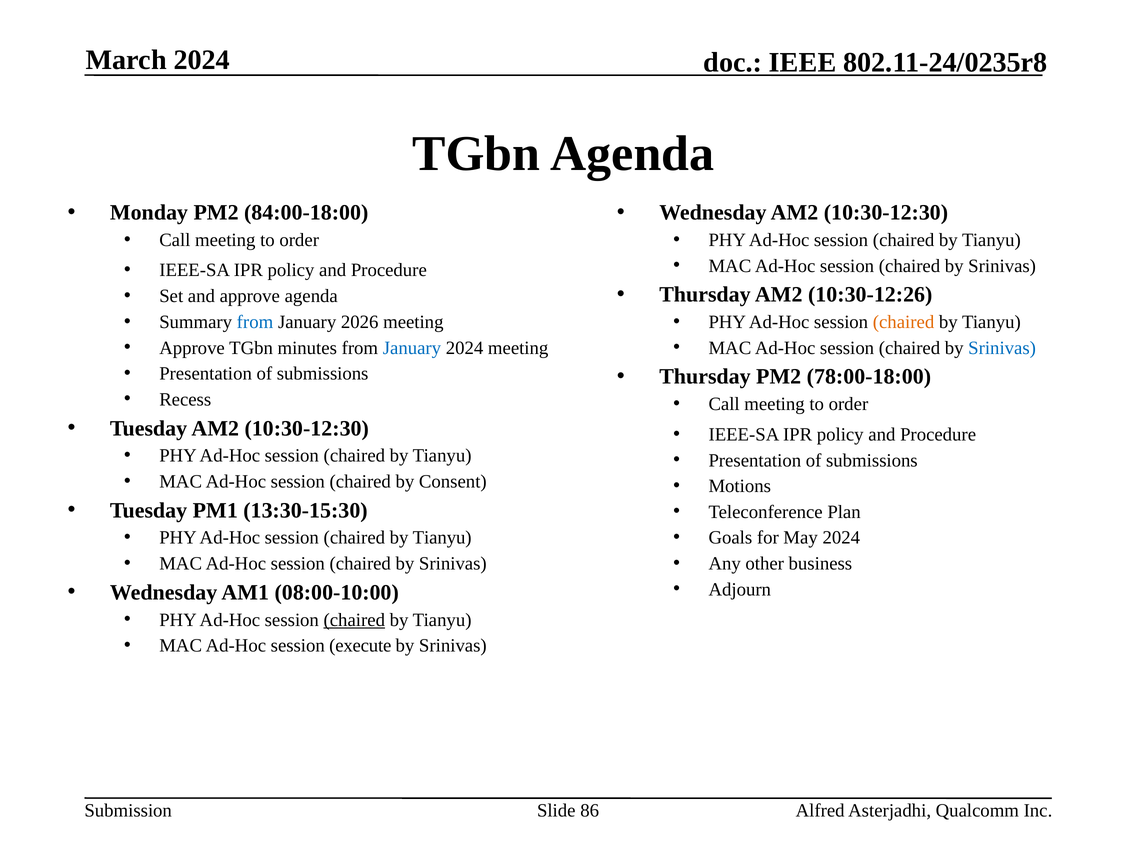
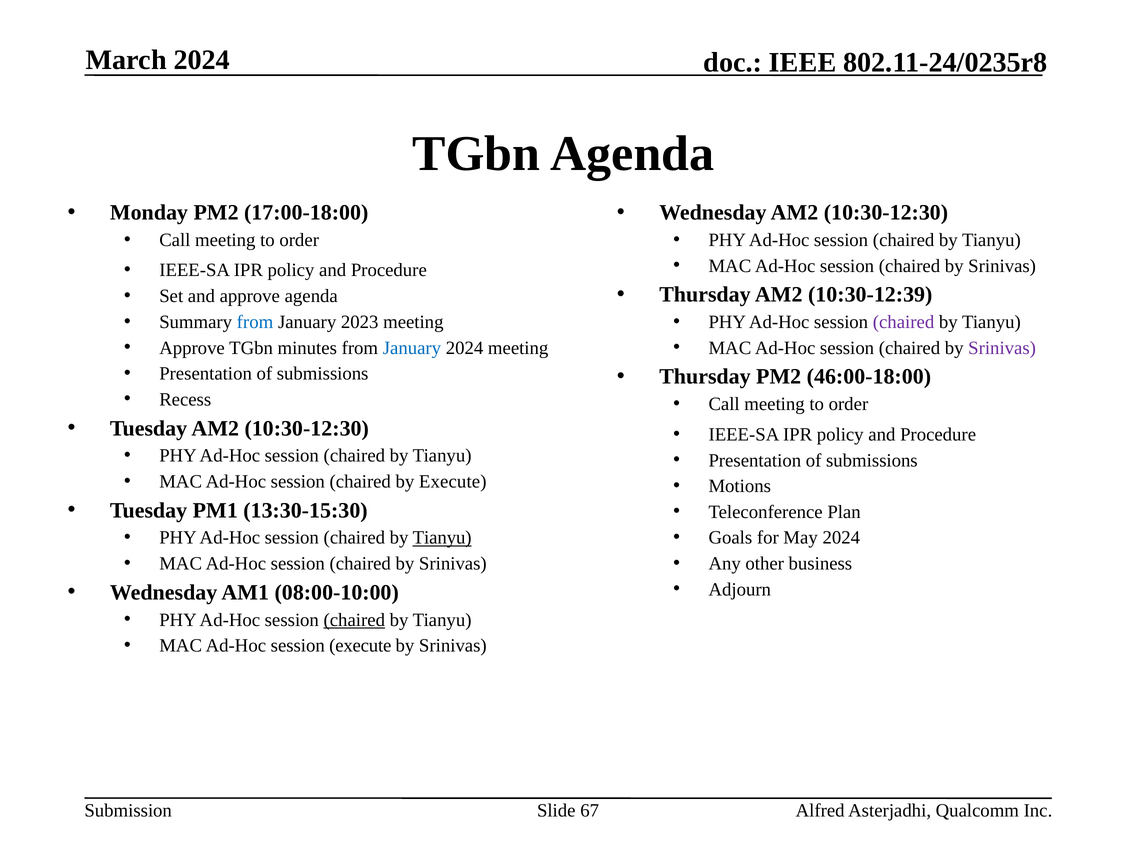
84:00-18:00: 84:00-18:00 -> 17:00-18:00 (306, 213)
10:30-12:26: 10:30-12:26 -> 10:30-12:39 (870, 295)
2026: 2026 -> 2023 (360, 322)
chaired colour: orange -> purple (904, 322)
Srinivas colour: blue -> purple (1002, 348)
78:00-18:00: 78:00-18:00 -> 46:00-18:00 (869, 377)
by Consent: Consent -> Execute (453, 482)
Tianyu underline: none -> present (442, 538)
86: 86 -> 67 (590, 811)
